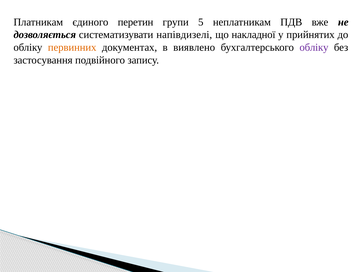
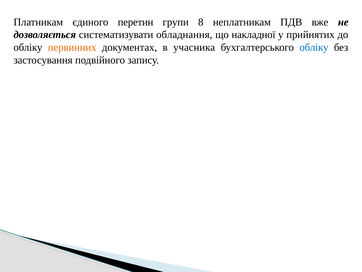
5: 5 -> 8 (201, 22)
напівдизелі: напівдизелі -> обладнання (184, 35)
виявлено: виявлено -> учасника (194, 47)
обліку colour: purple -> blue (314, 47)
